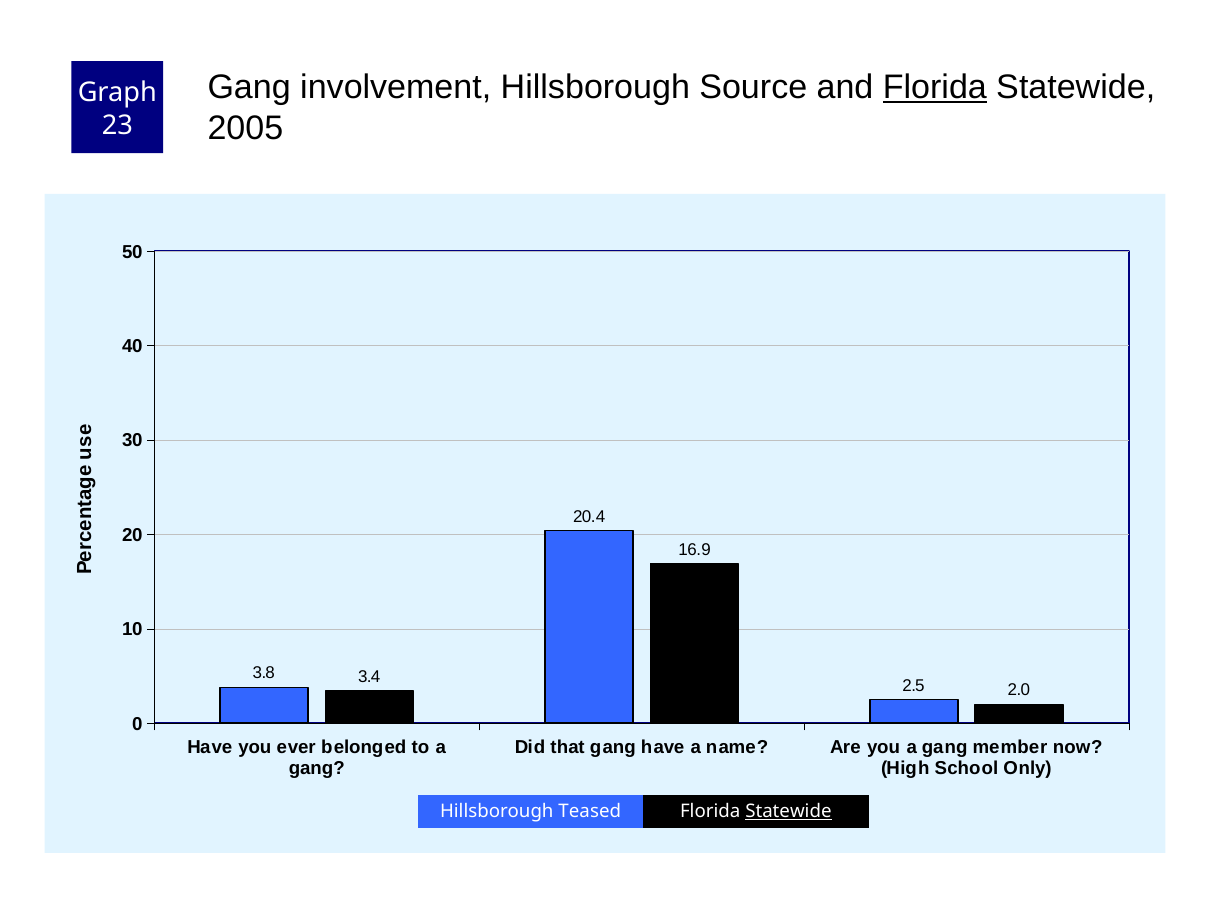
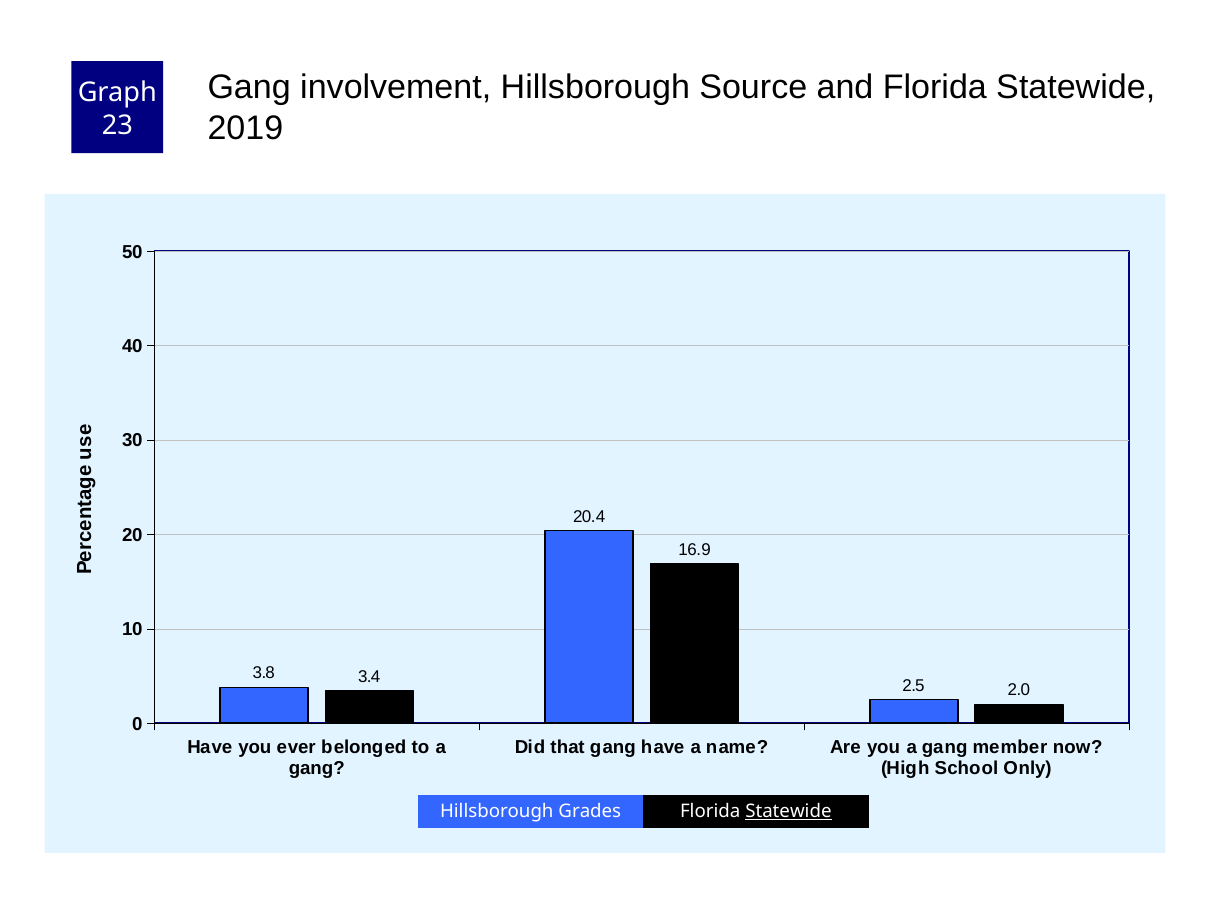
Florida underline: present -> none (935, 87)
2005: 2005 -> 2019 (245, 128)
Teased: Teased -> Grades (590, 812)
